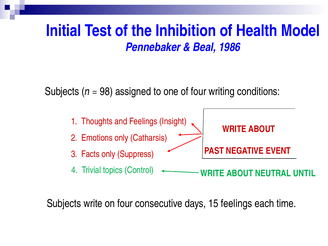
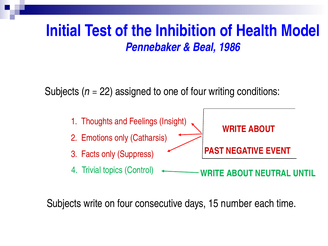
98: 98 -> 22 (106, 92)
15 feelings: feelings -> number (236, 203)
